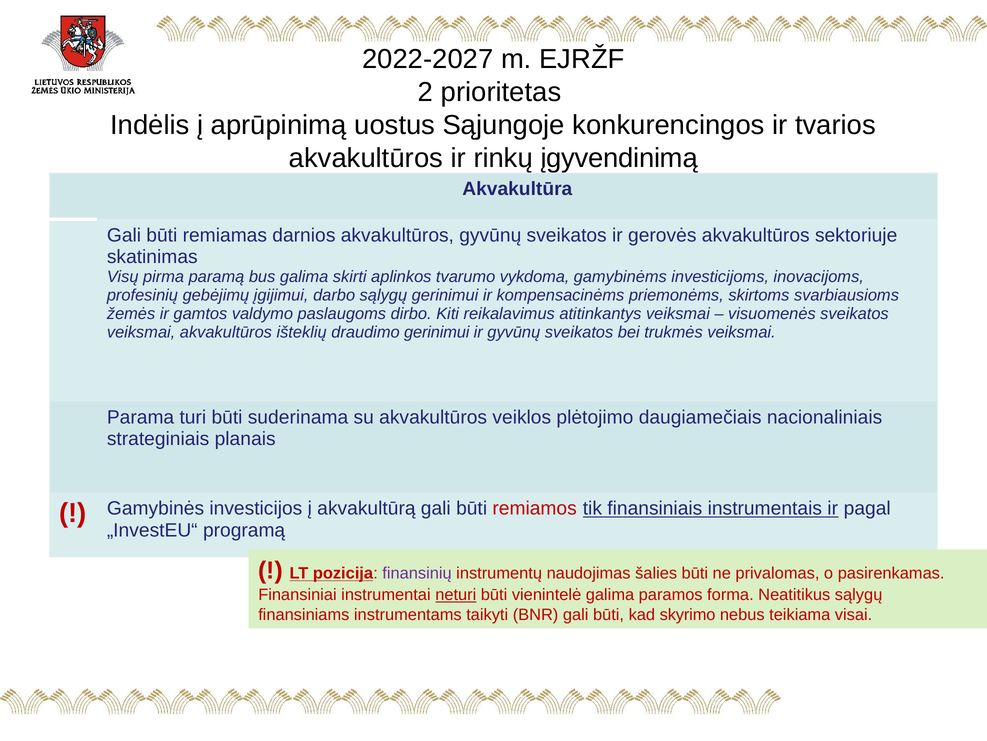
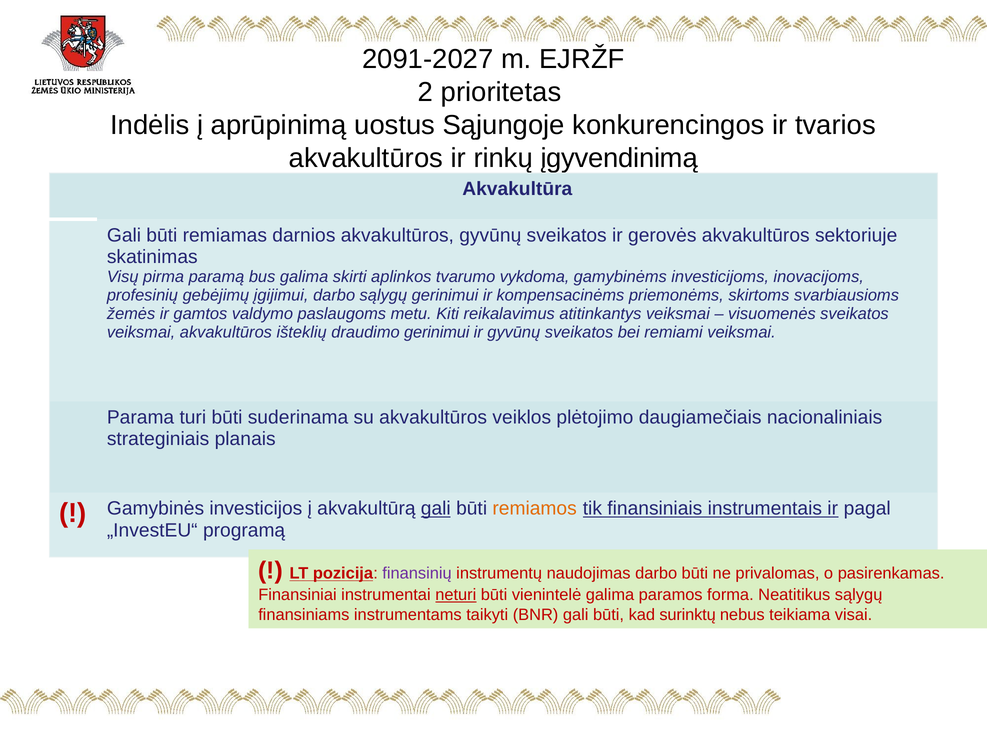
2022-2027: 2022-2027 -> 2091-2027 (428, 59)
dirbo: dirbo -> metu (411, 313)
trukmės: trukmės -> remiami (674, 332)
gali underline: none -> present (436, 508)
remiamos colour: red -> orange (535, 508)
naudojimas šalies: šalies -> darbo (656, 573)
skyrimo: skyrimo -> surinktų (688, 614)
